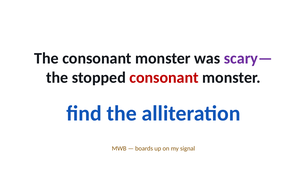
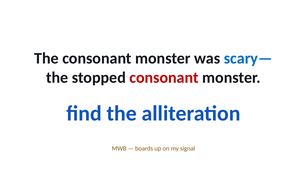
scary— colour: purple -> blue (248, 58)
